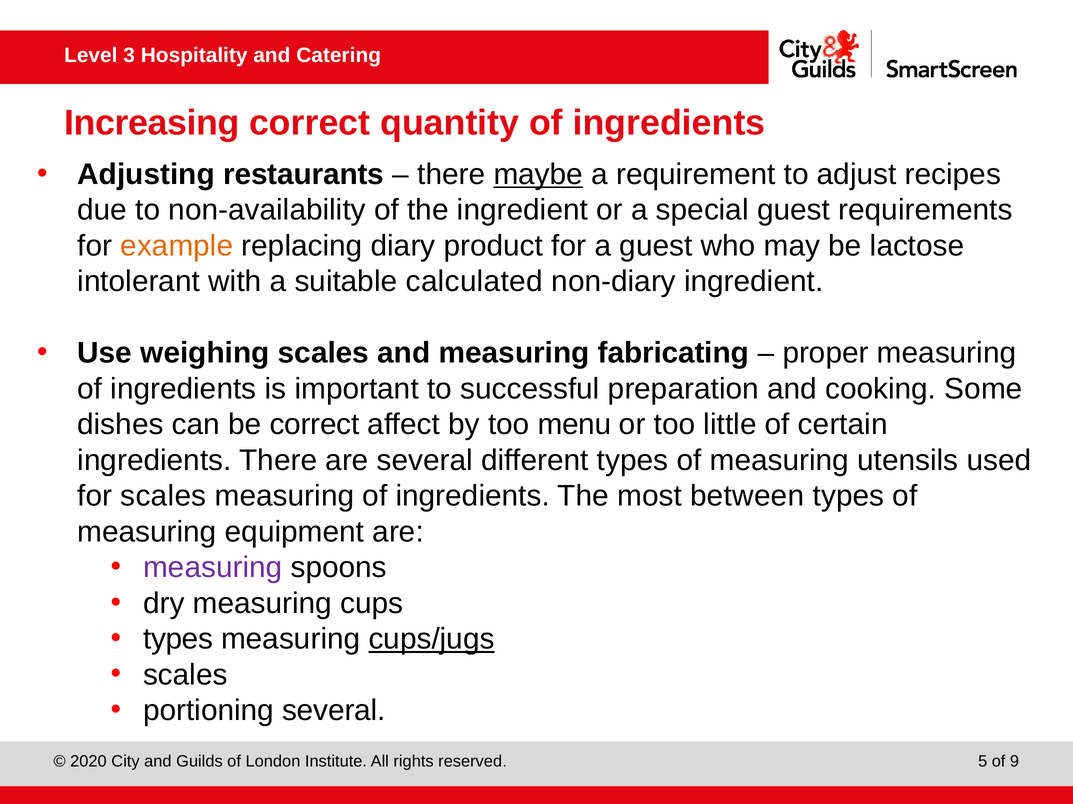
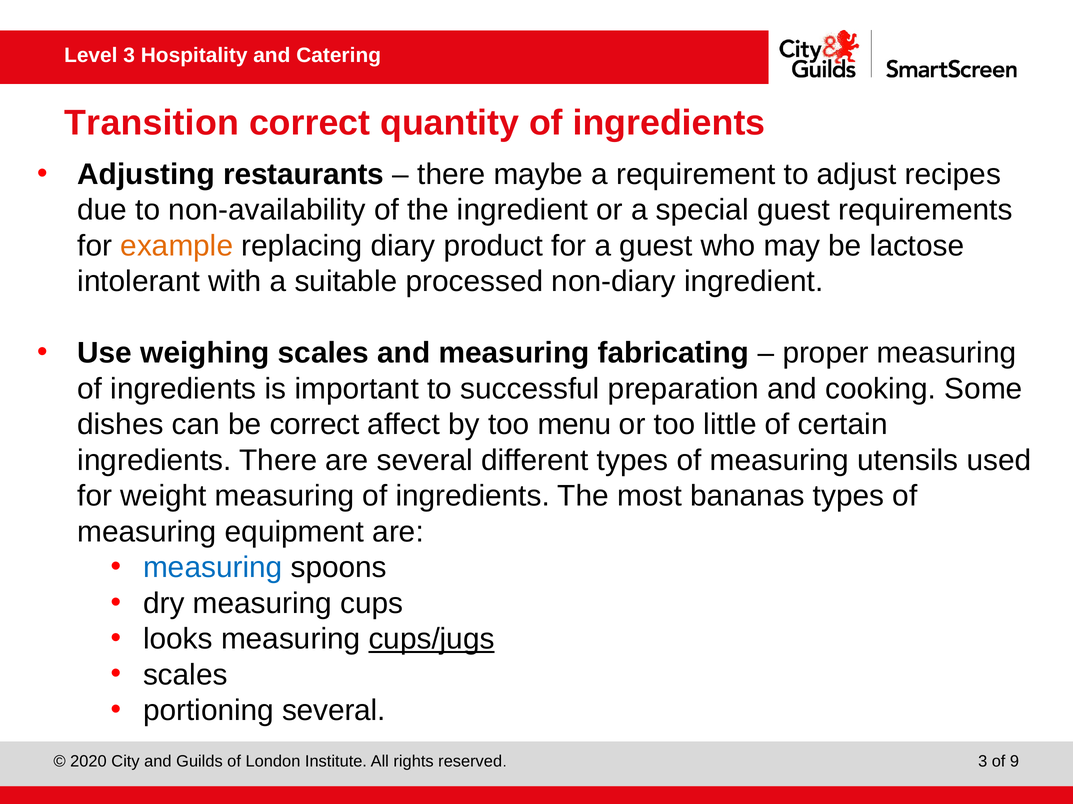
Increasing: Increasing -> Transition (152, 123)
maybe underline: present -> none (538, 175)
calculated: calculated -> processed (474, 282)
for scales: scales -> weight (164, 497)
between: between -> bananas (747, 497)
measuring colour: purple -> blue (213, 568)
types: types -> looks (178, 640)
5: 5 -> 3 (983, 762)
